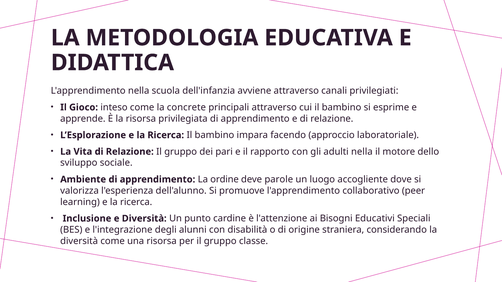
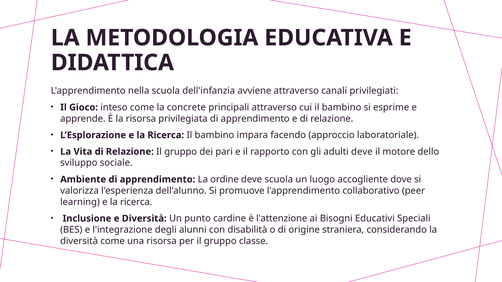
adulti nella: nella -> deve (362, 152)
deve parole: parole -> scuola (279, 180)
